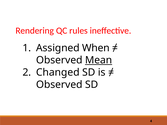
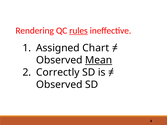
rules underline: none -> present (79, 31)
When: When -> Chart (96, 48)
Changed: Changed -> Correctly (58, 72)
